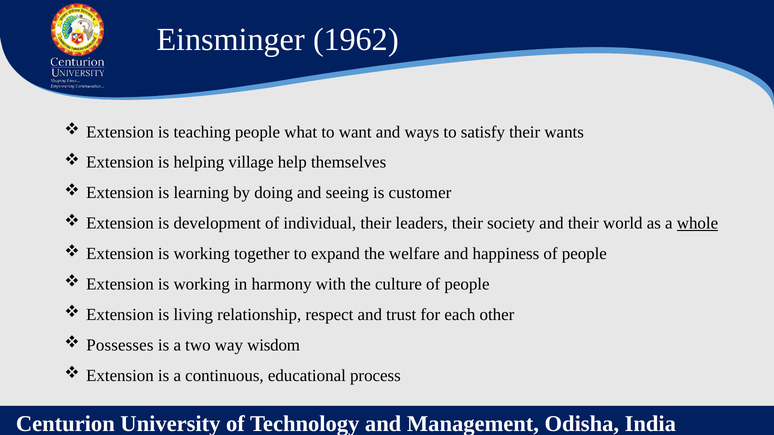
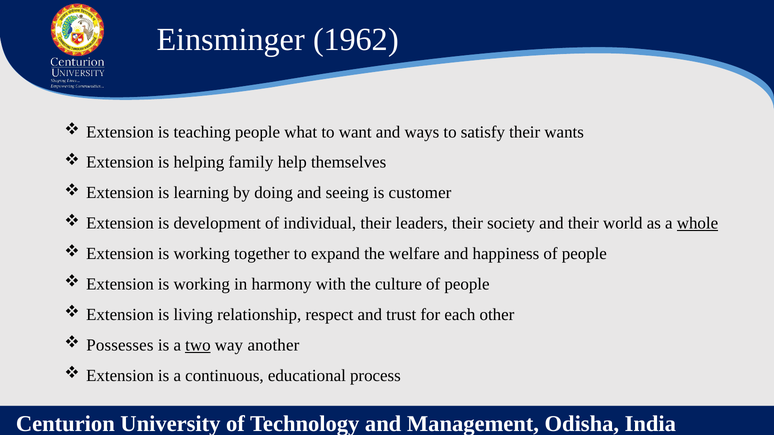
village: village -> family (251, 163)
two underline: none -> present (198, 345)
wisdom: wisdom -> another (273, 345)
